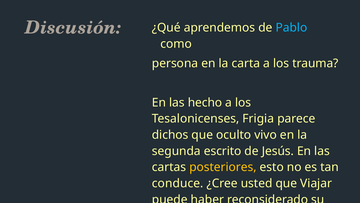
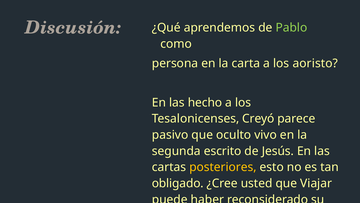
Pablo colour: light blue -> light green (291, 28)
trauma: trauma -> aoristo (315, 63)
Frigia: Frigia -> Creyó (258, 118)
dichos: dichos -> pasivo (170, 135)
conduce: conduce -> obligado (178, 183)
